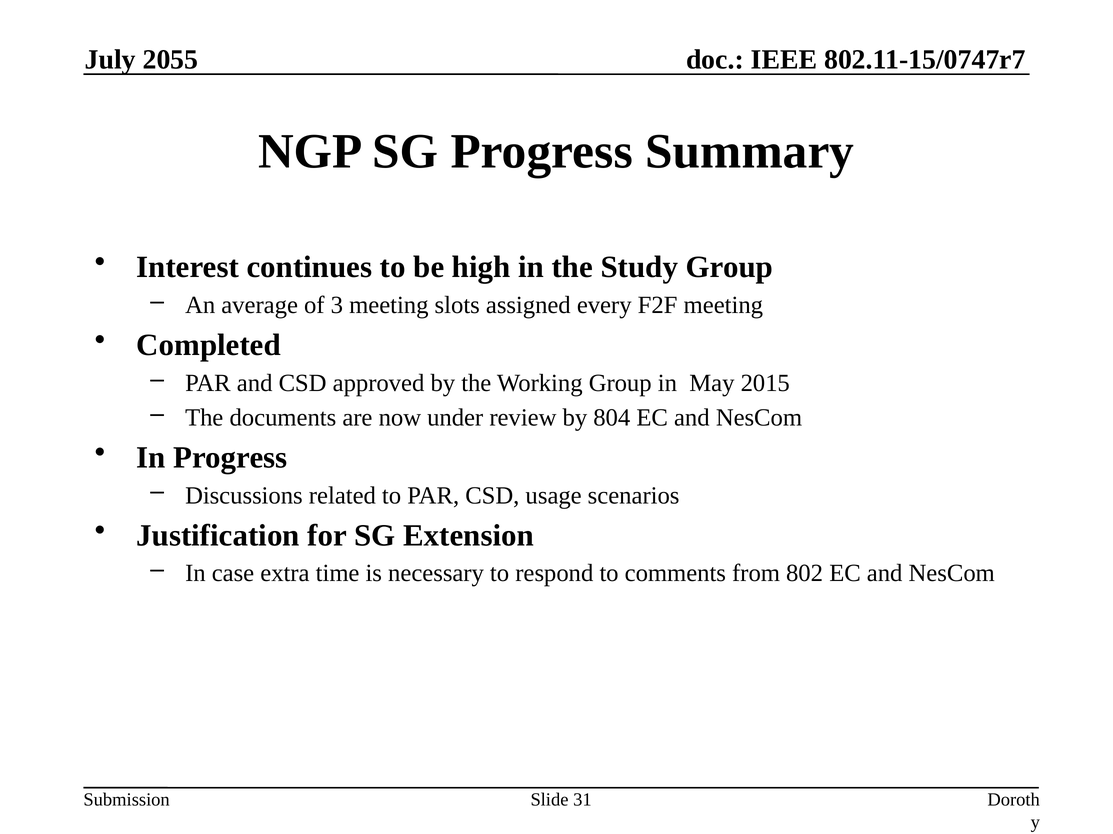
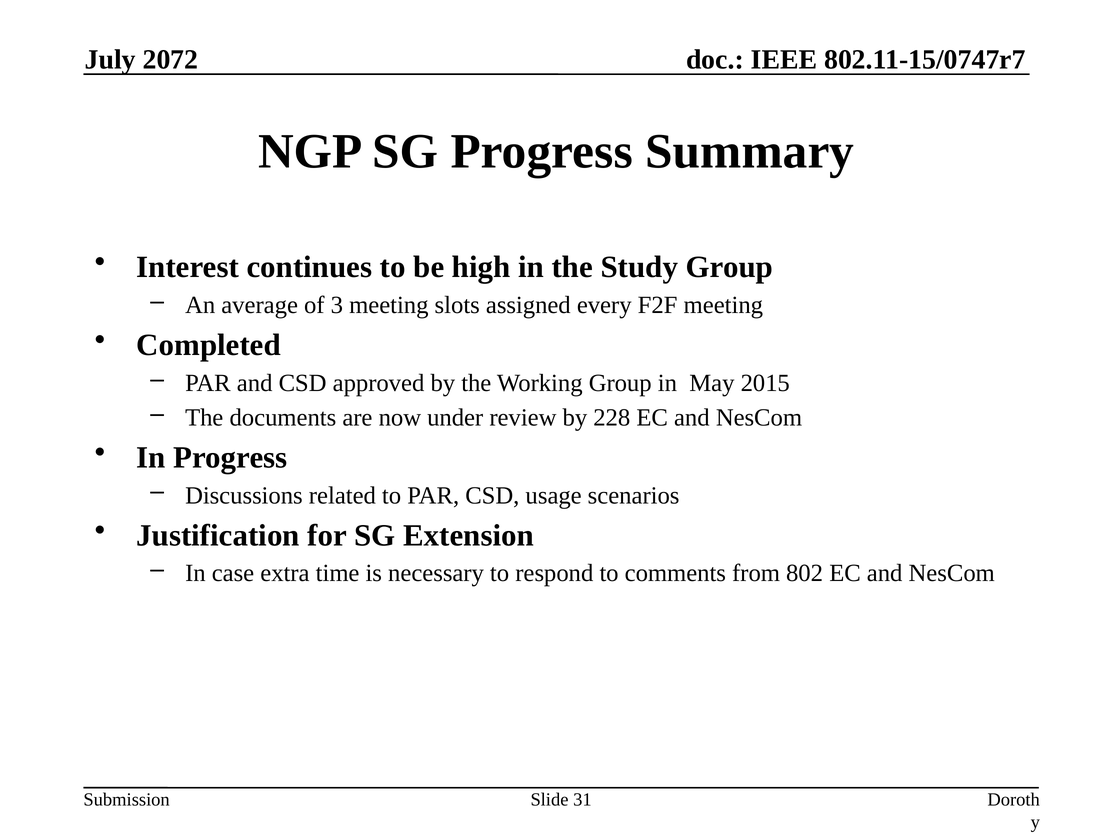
2055: 2055 -> 2072 (170, 59)
804: 804 -> 228 (612, 418)
